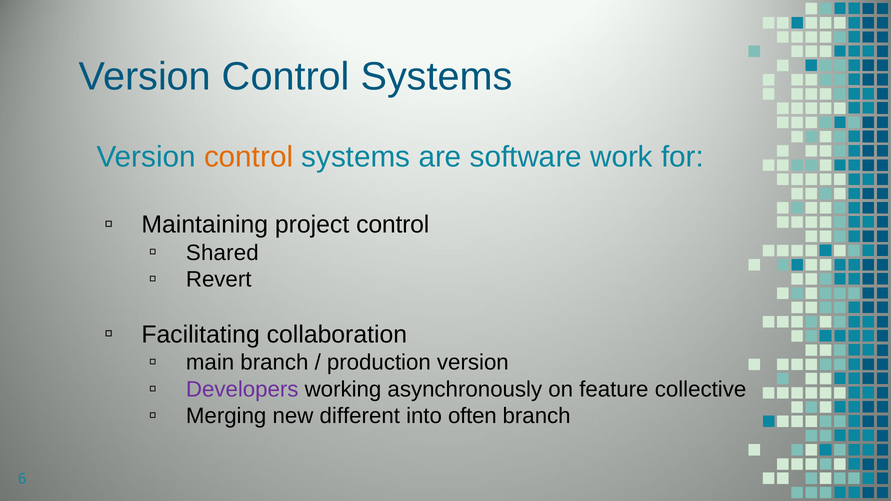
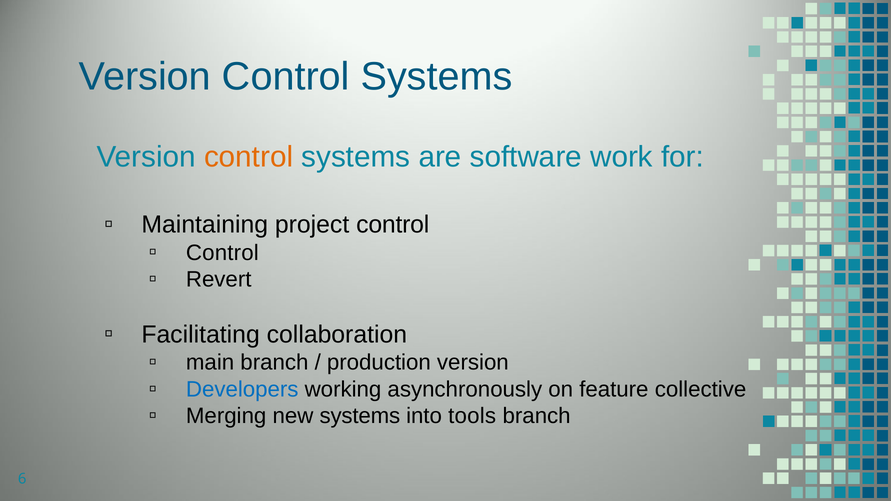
Shared: Shared -> Control (222, 253)
Developers colour: purple -> blue (242, 390)
new different: different -> systems (360, 416)
often: often -> tools (472, 416)
